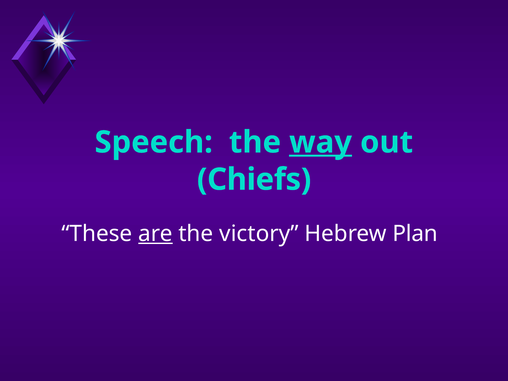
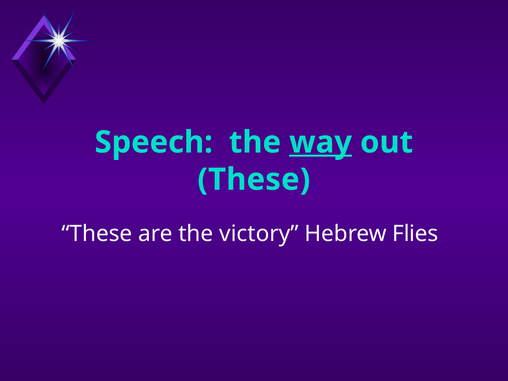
Chiefs: Chiefs -> These (254, 180)
are underline: present -> none (155, 234)
Plan: Plan -> Flies (415, 234)
